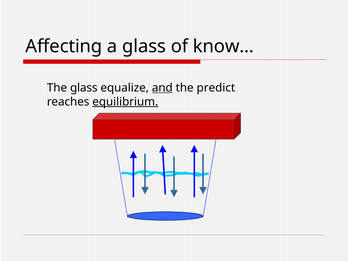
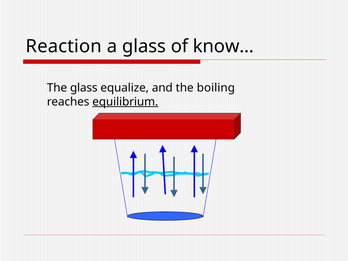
Affecting: Affecting -> Reaction (64, 46)
and underline: present -> none (162, 88)
predict: predict -> boiling (216, 88)
